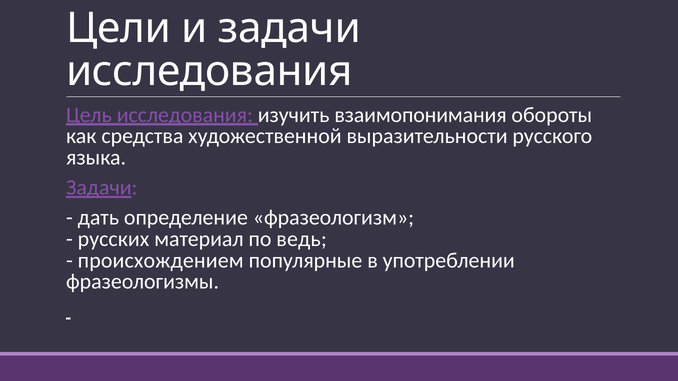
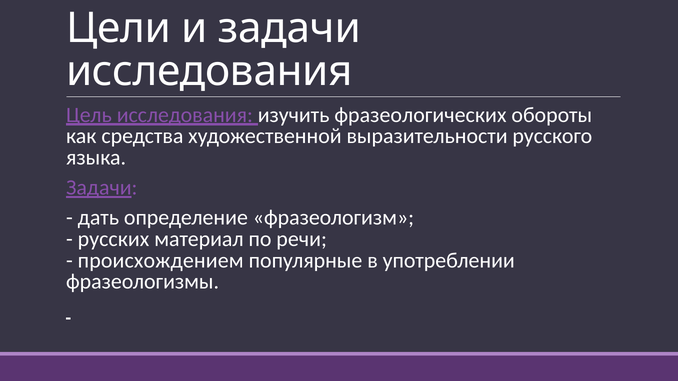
взаимопонимания: взаимопонимания -> фразеологических (420, 115)
ведь: ведь -> речи (302, 239)
